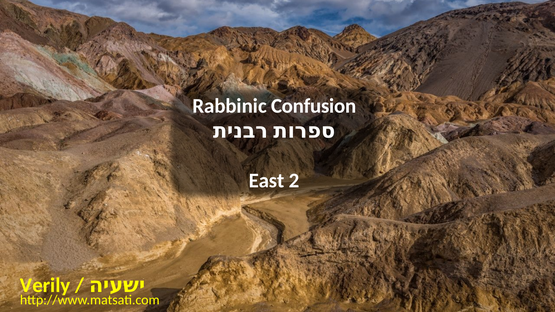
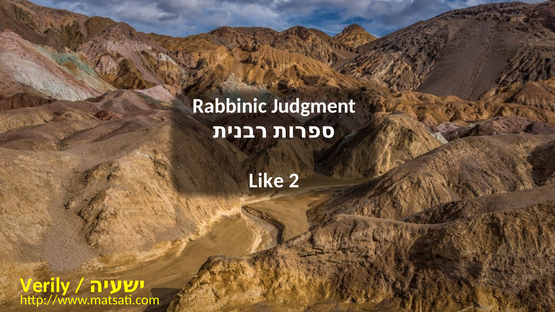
Confusion: Confusion -> Judgment (314, 106)
East: East -> Like (266, 181)
